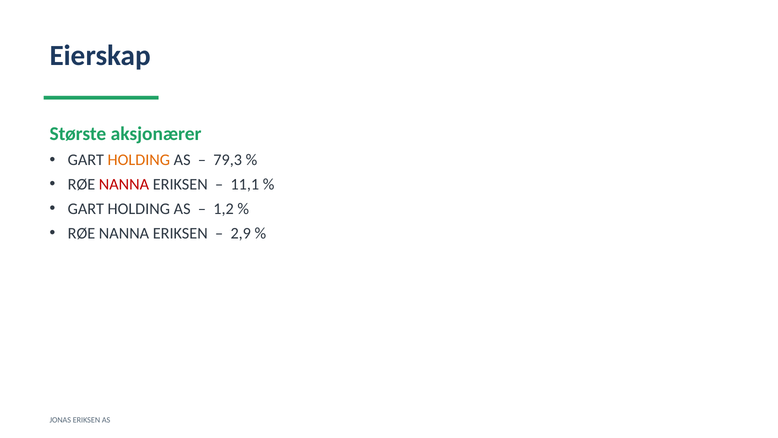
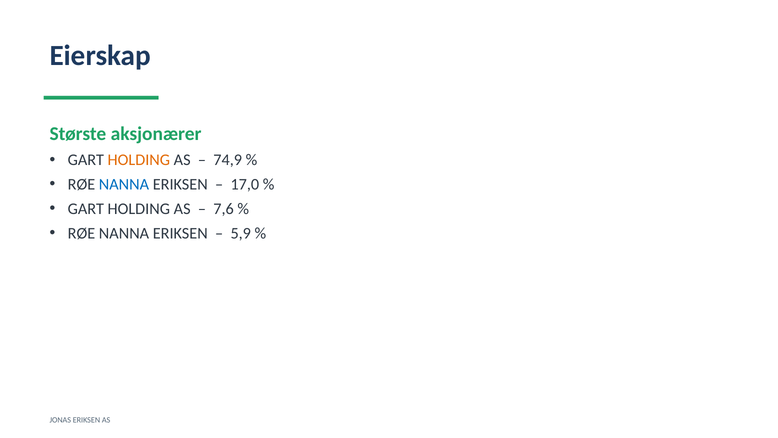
79,3: 79,3 -> 74,9 (228, 160)
NANNA colour: red -> blue (124, 184)
11,1: 11,1 -> 17,0 (245, 184)
1,2: 1,2 -> 7,6 (224, 209)
2,9: 2,9 -> 5,9 (241, 233)
